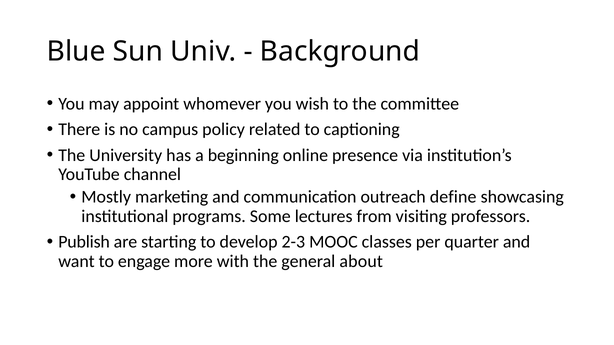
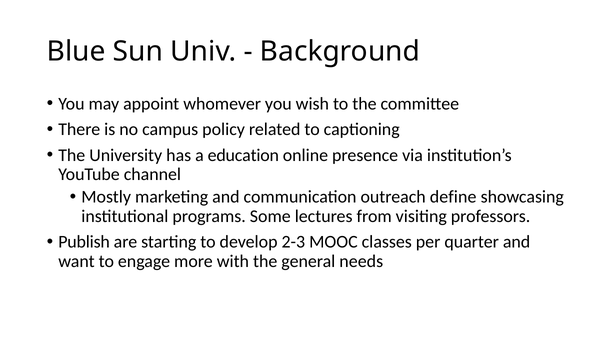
beginning: beginning -> education (243, 155)
about: about -> needs (361, 262)
